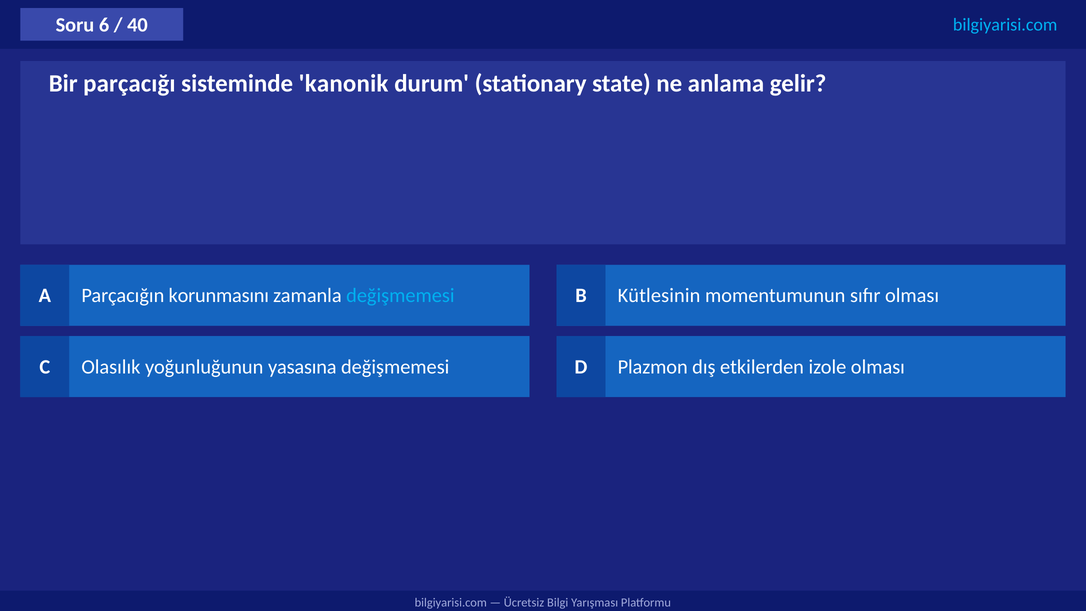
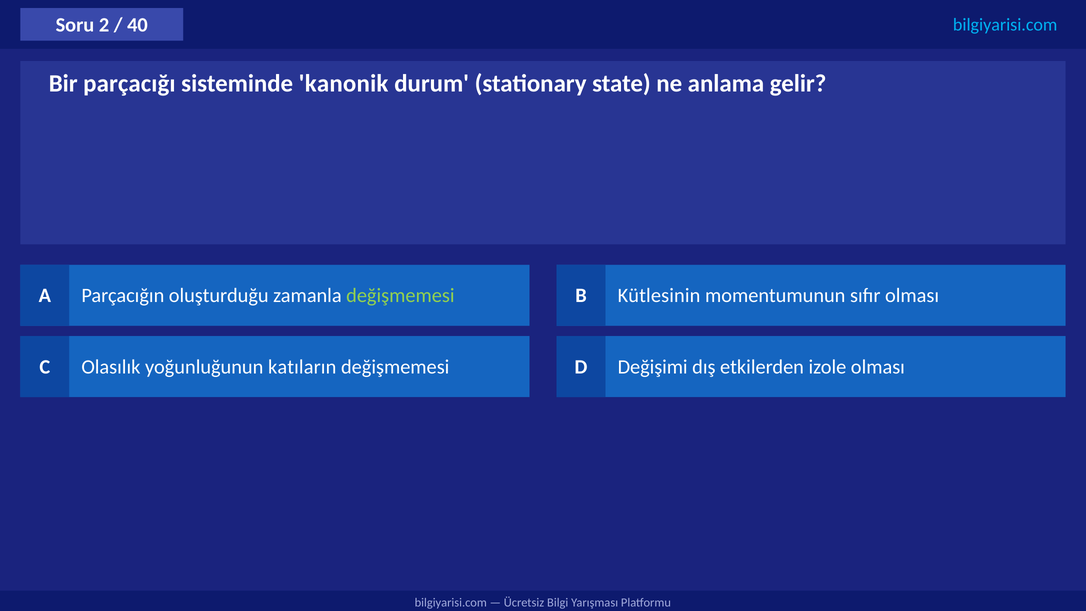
6: 6 -> 2 (104, 25)
korunmasını: korunmasını -> oluşturduğu (219, 296)
değişmemesi colour: light blue -> light green (400, 296)
yasasına: yasasına -> katıların (302, 367)
Plazmon: Plazmon -> Değişimi (653, 367)
